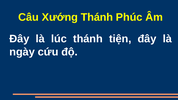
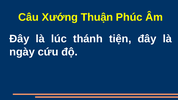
Xướng Thánh: Thánh -> Thuận (97, 17)
